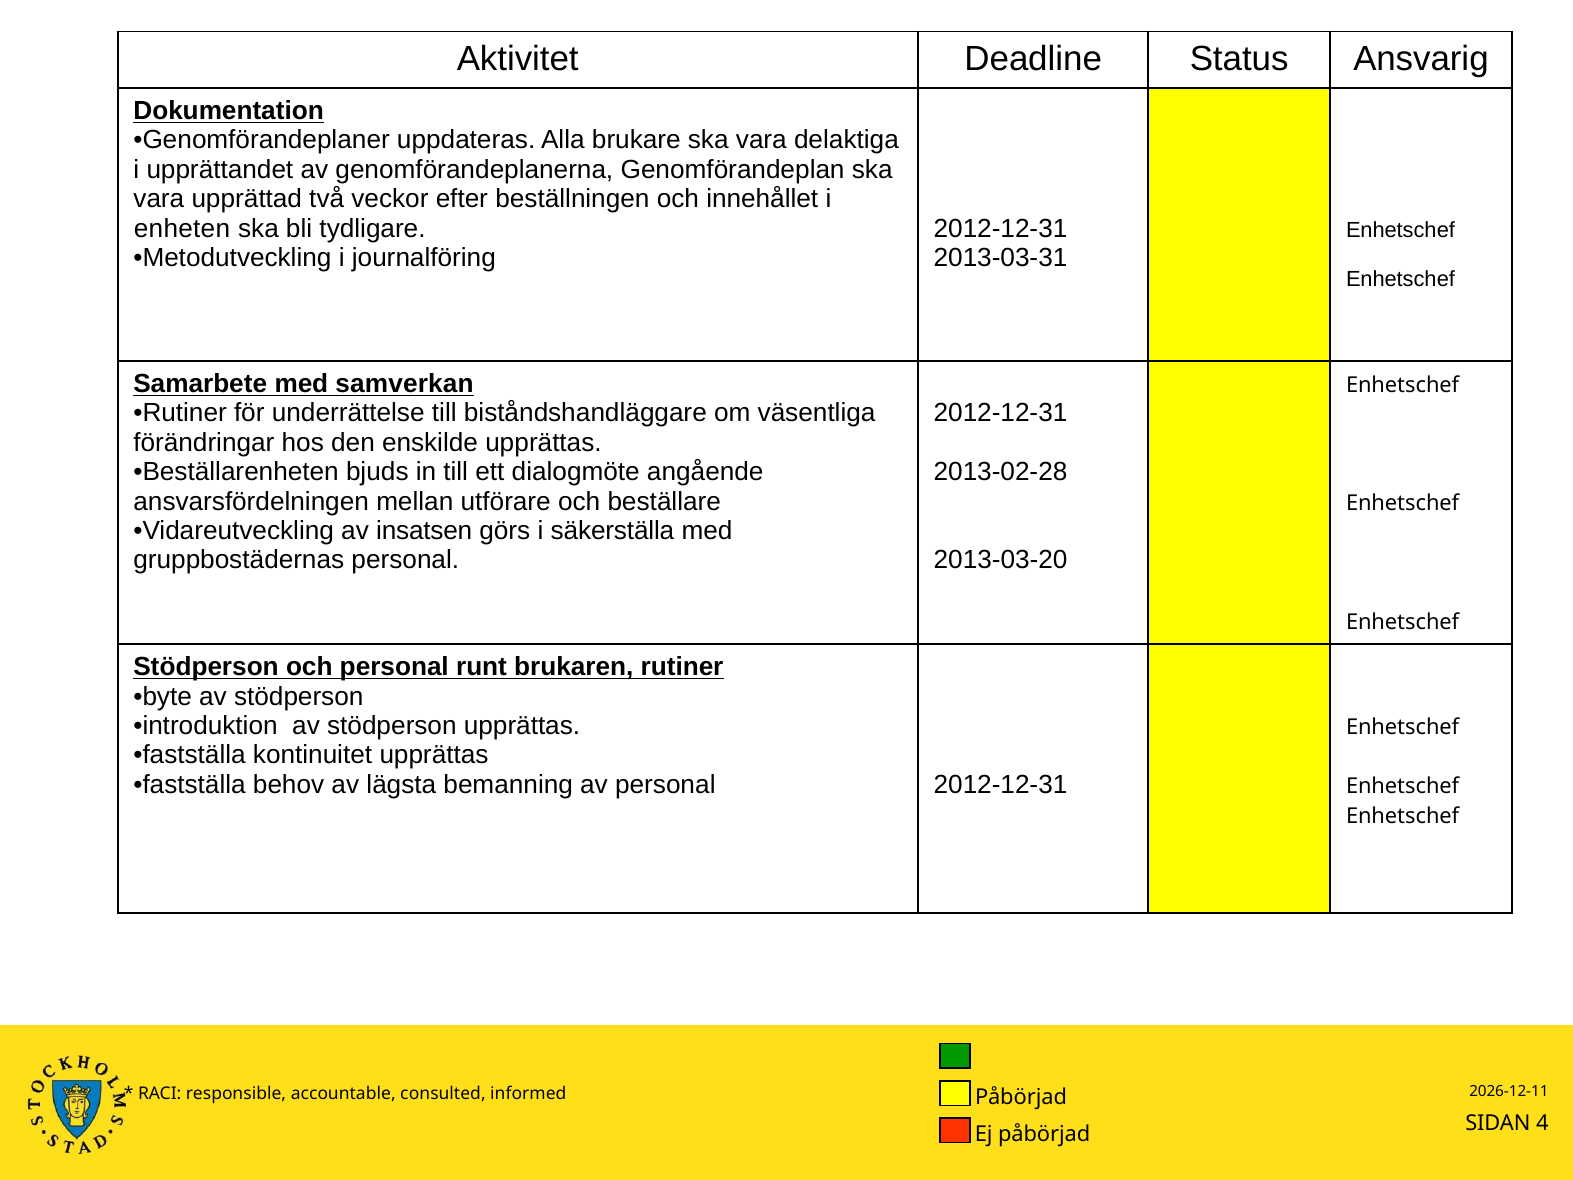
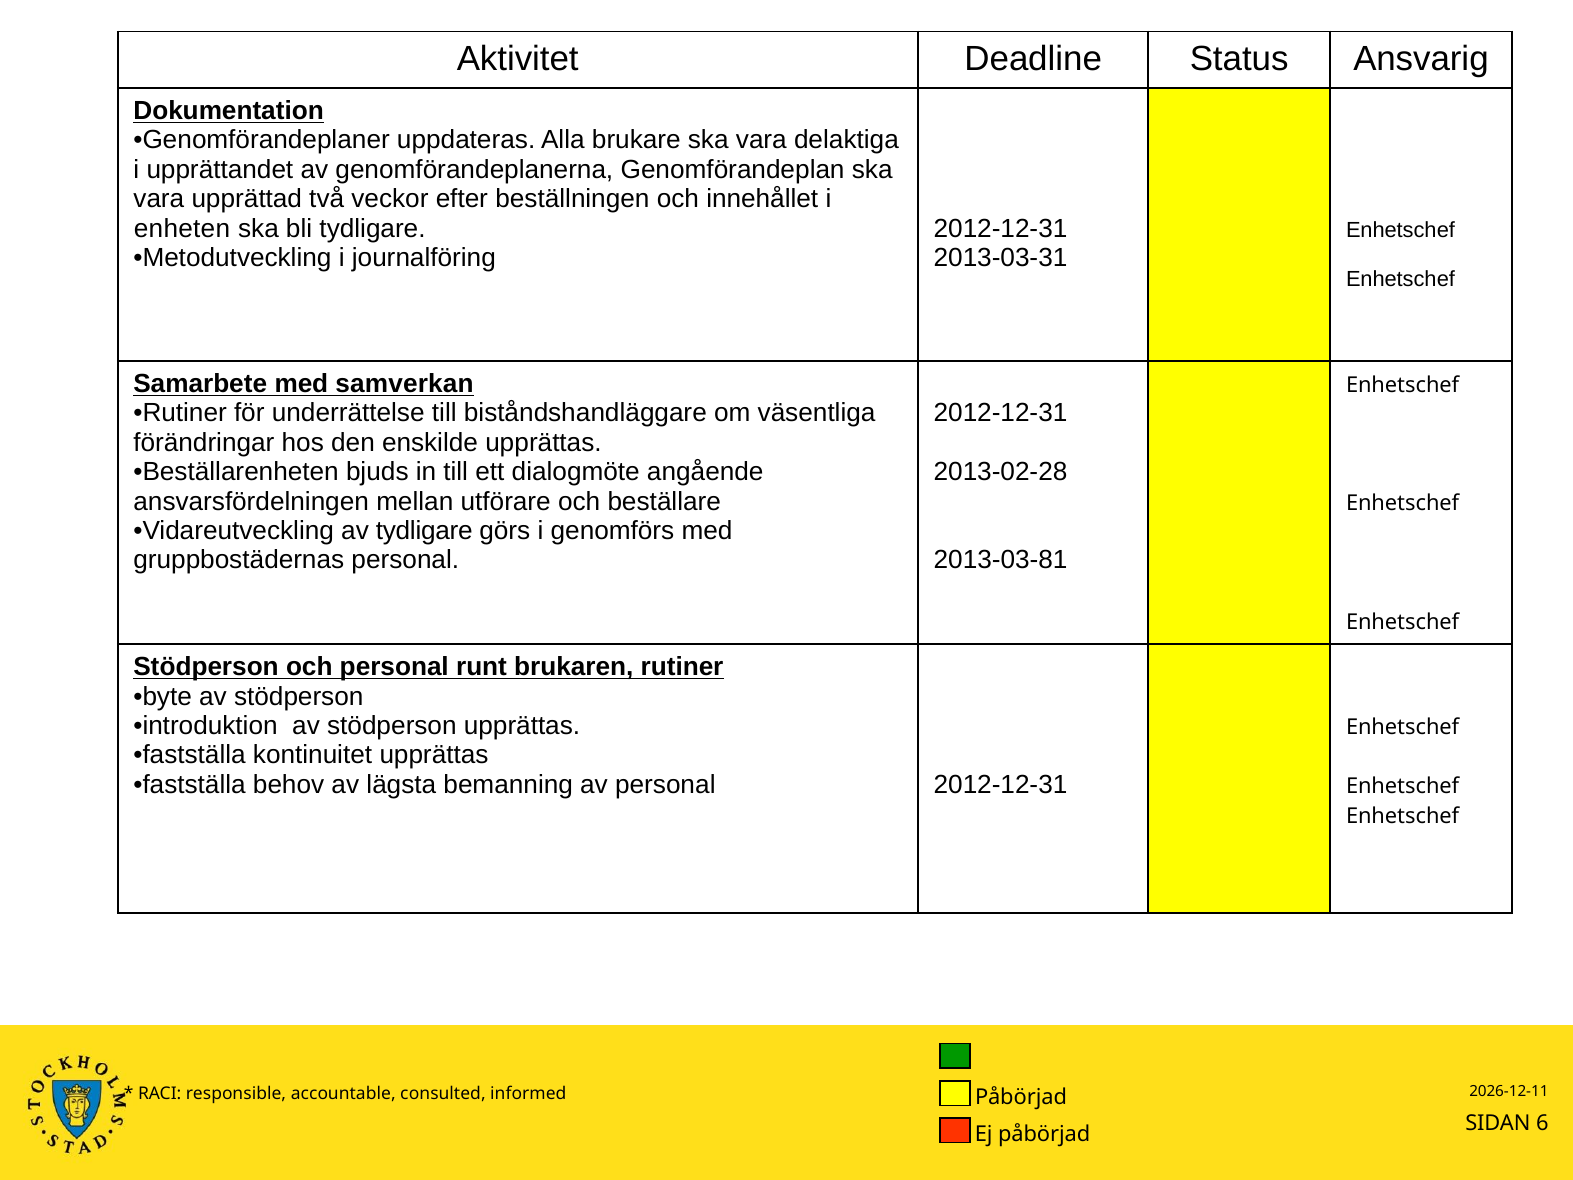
av insatsen: insatsen -> tydligare (424, 531)
säkerställa: säkerställa -> genomförs (612, 531)
2013-03-20: 2013-03-20 -> 2013-03-81 (1001, 560)
4: 4 -> 6 (1542, 1123)
